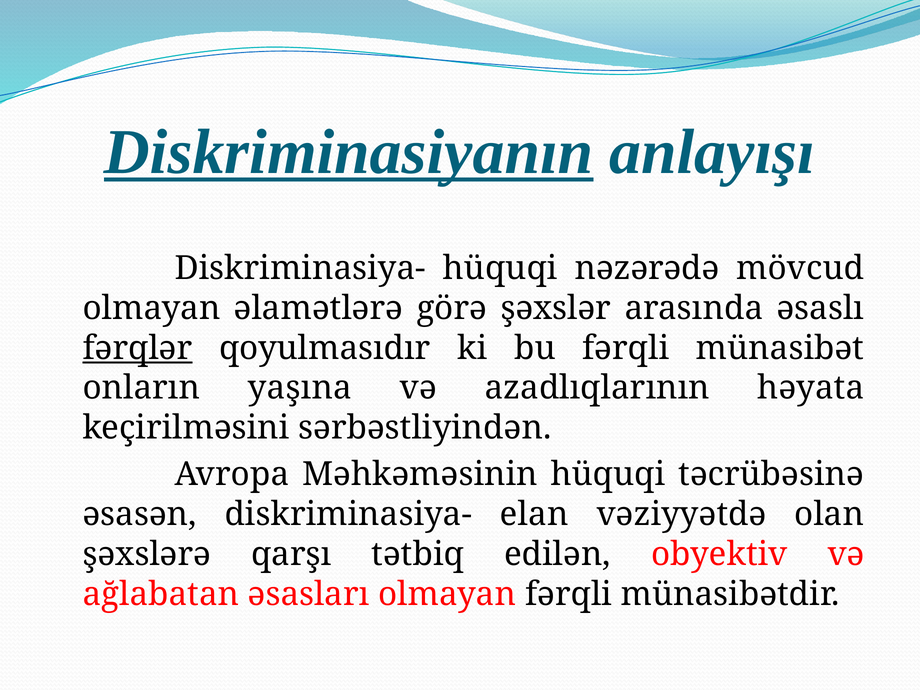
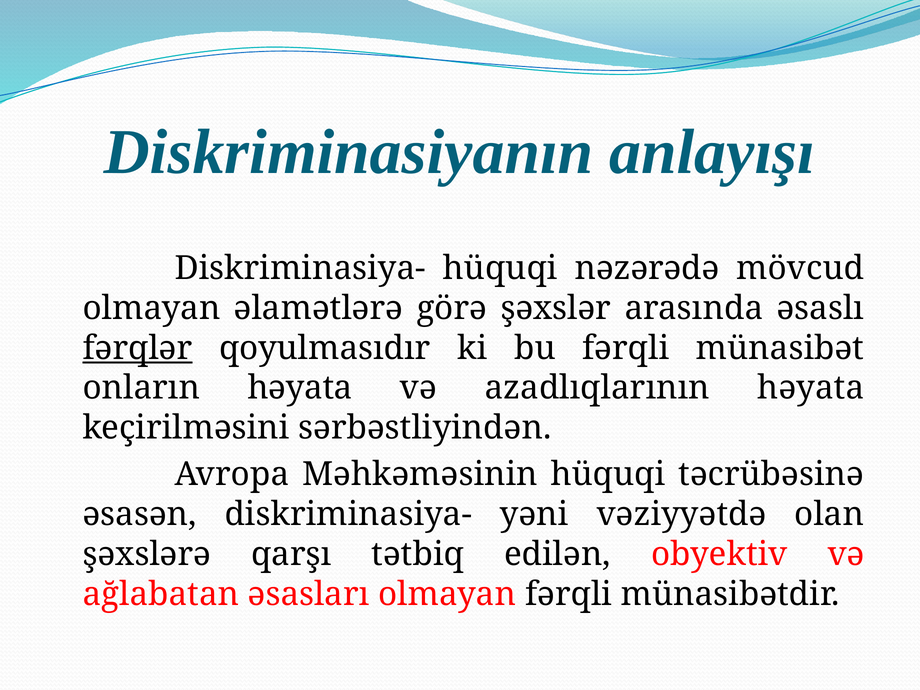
Diskriminasiyanın underline: present -> none (349, 152)
onların yaşına: yaşına -> həyata (300, 388)
elan: elan -> yəni (534, 514)
